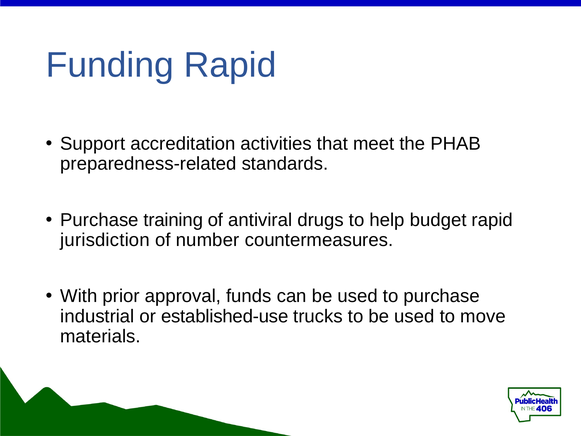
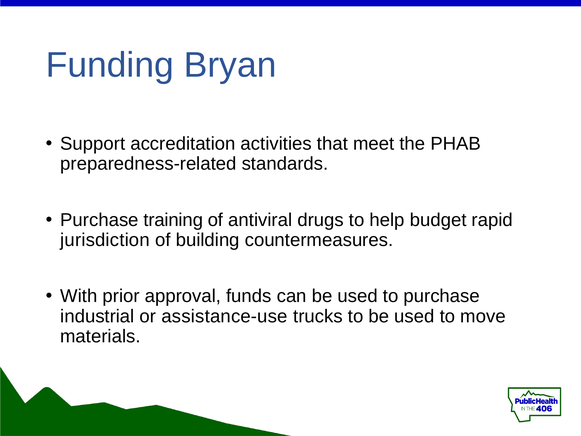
Funding Rapid: Rapid -> Bryan (230, 65)
number: number -> building (208, 240)
established-use: established-use -> assistance-use (225, 316)
